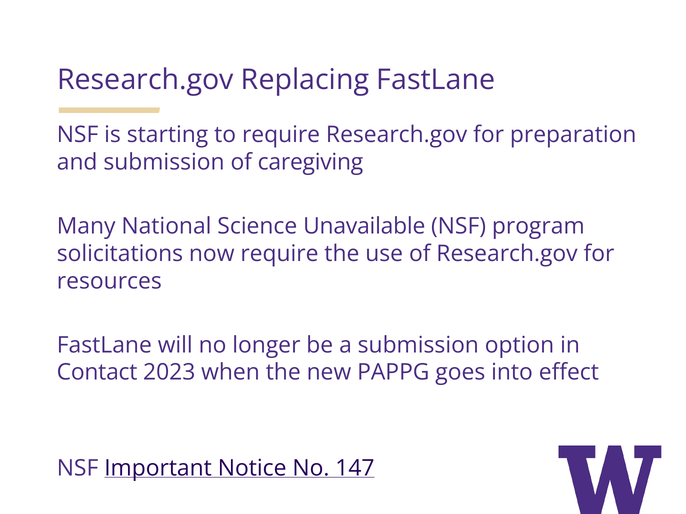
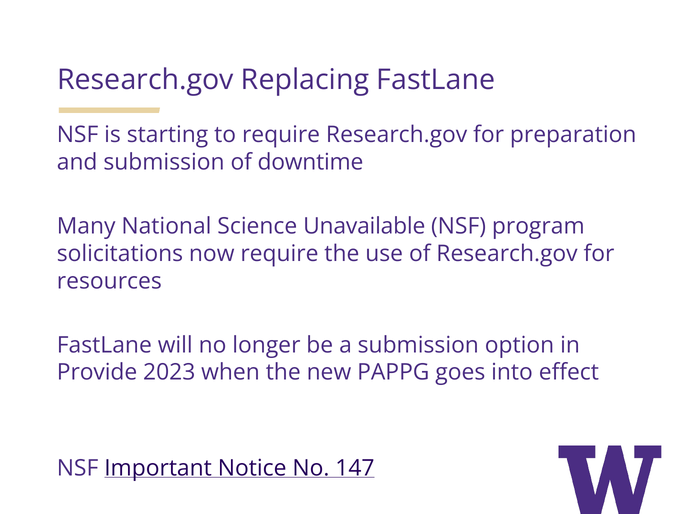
caregiving: caregiving -> downtime (310, 162)
Contact: Contact -> Provide (97, 373)
